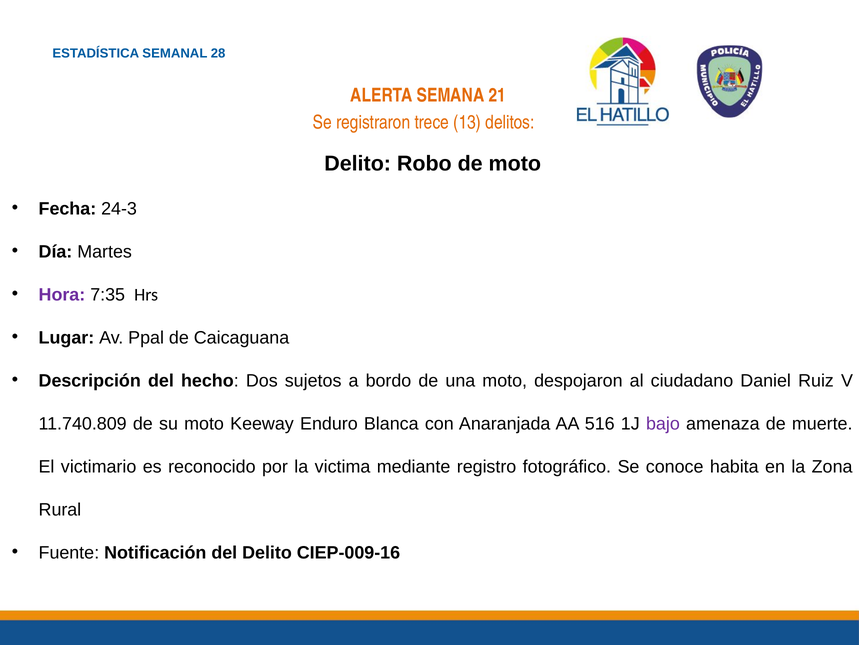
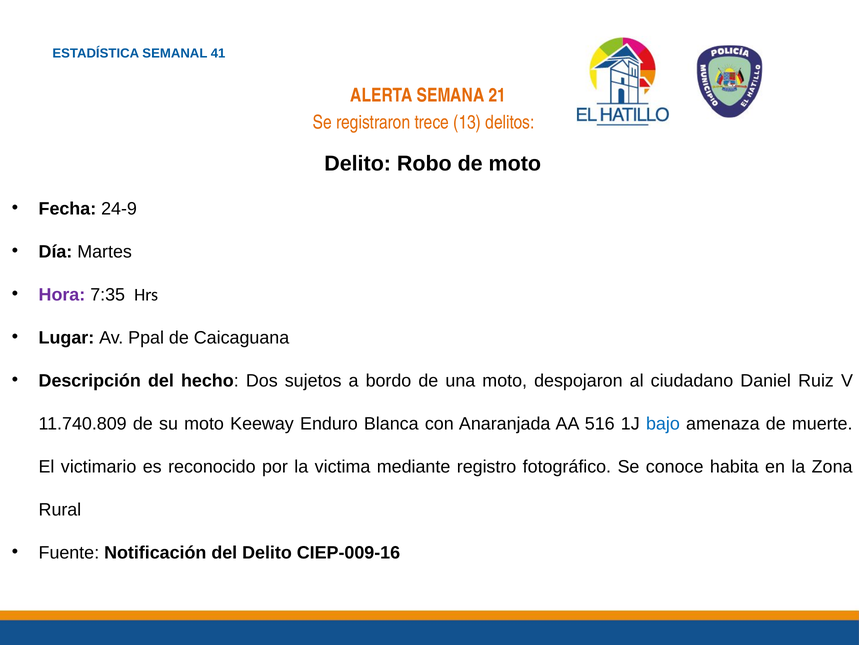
28: 28 -> 41 (218, 53)
24-3: 24-3 -> 24-9 (119, 208)
bajo colour: purple -> blue (663, 423)
